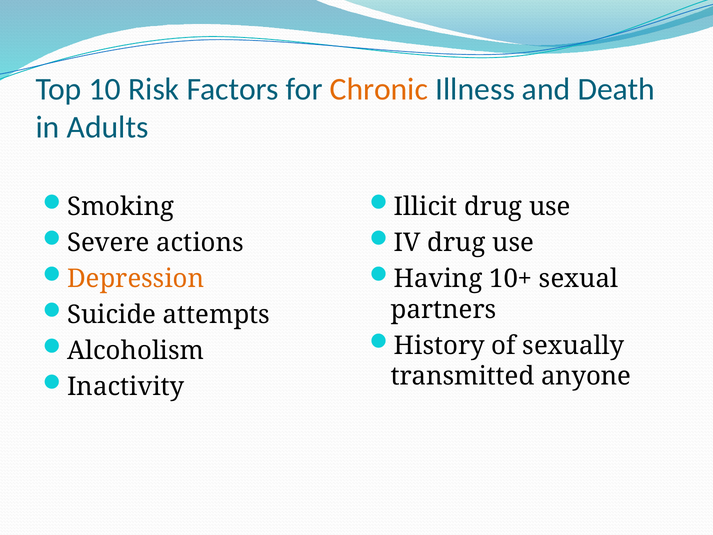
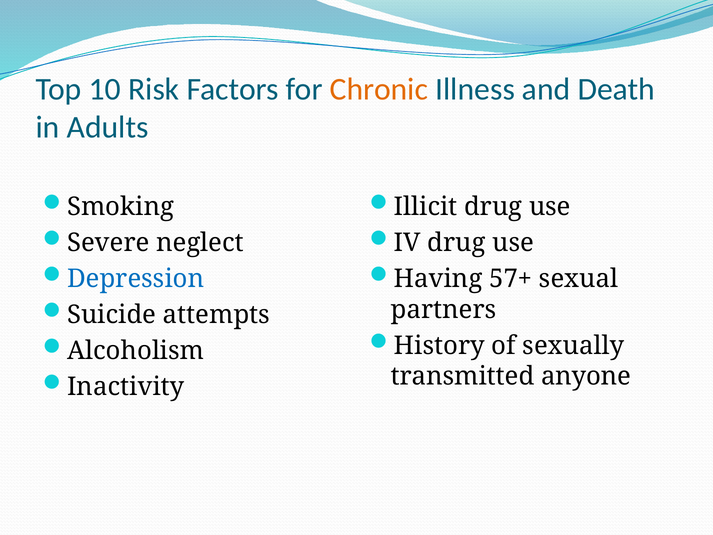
actions: actions -> neglect (200, 243)
Depression colour: orange -> blue (136, 279)
10+: 10+ -> 57+ (511, 279)
